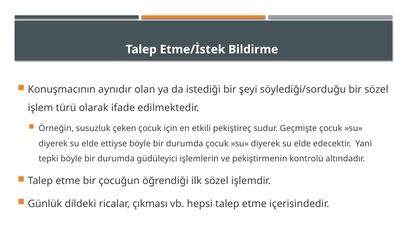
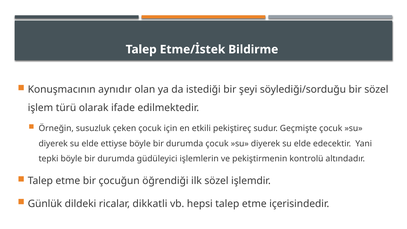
çıkması: çıkması -> dikkatli (150, 204)
